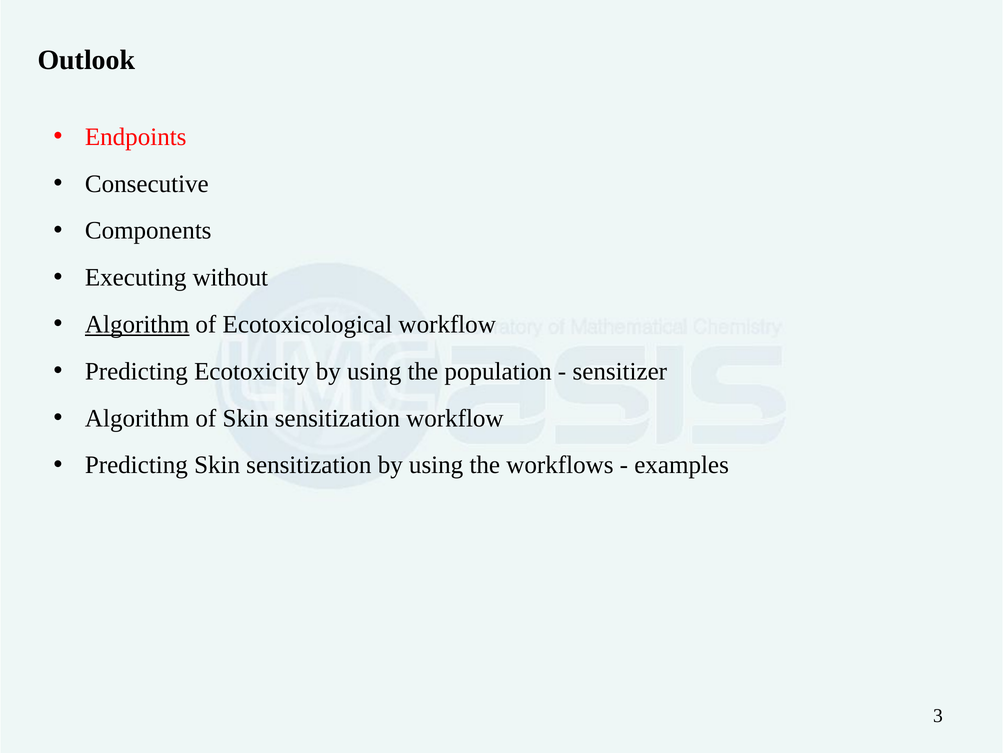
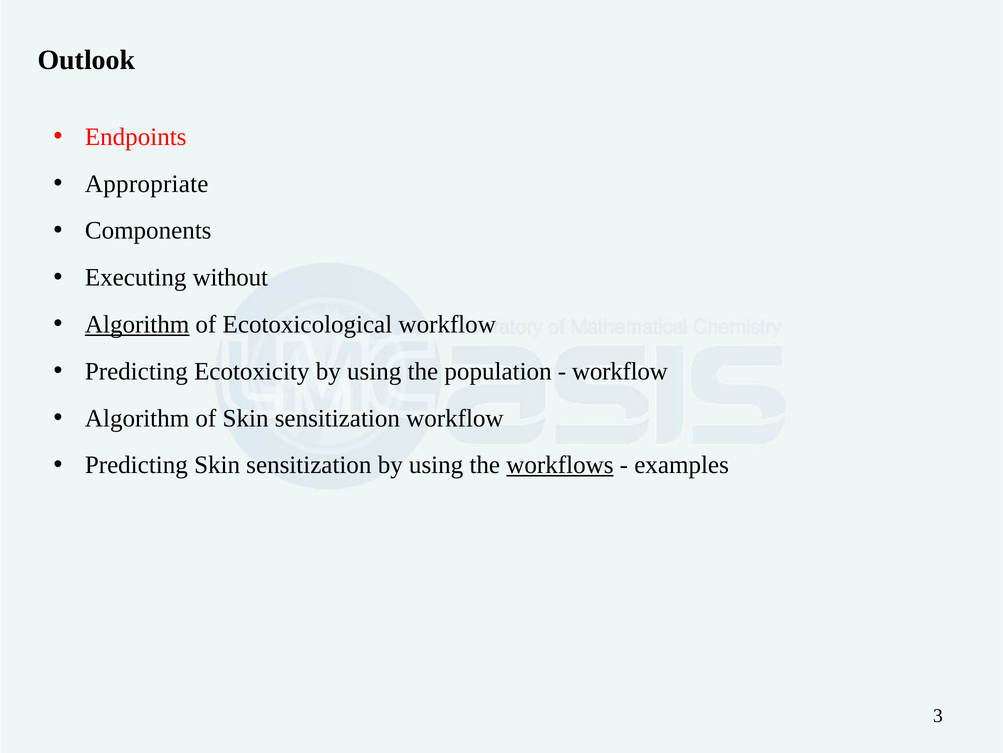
Consecutive: Consecutive -> Appropriate (147, 184)
sensitizer: sensitizer -> workflow (620, 371)
workflows underline: none -> present (560, 465)
